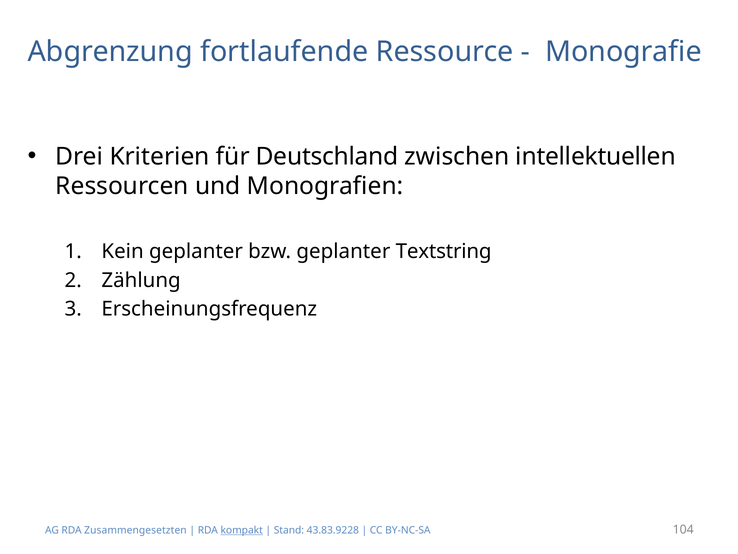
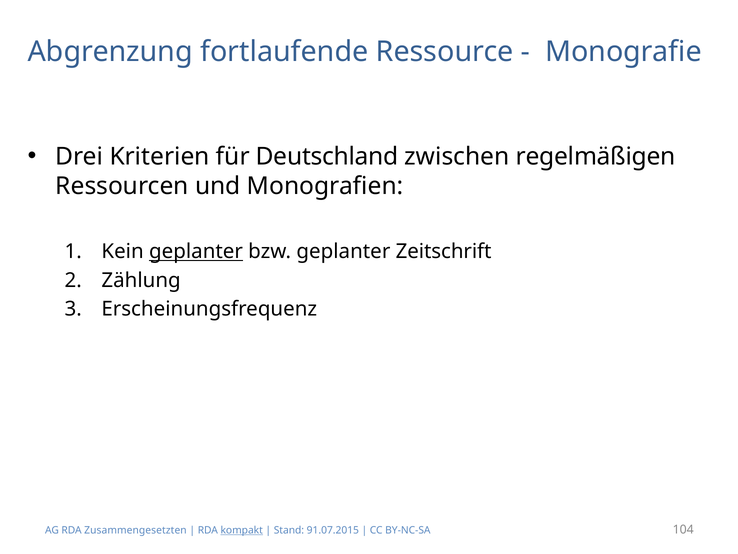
intellektuellen: intellektuellen -> regelmäßigen (596, 157)
geplanter underline: none -> present (196, 251)
Textstring: Textstring -> Zeitschrift (444, 251)
43.83.9228: 43.83.9228 -> 91.07.2015 (333, 530)
